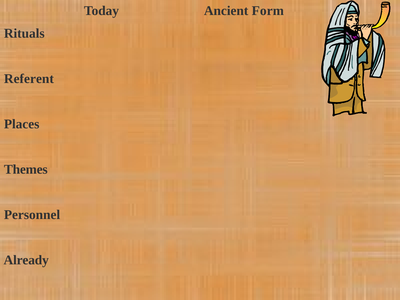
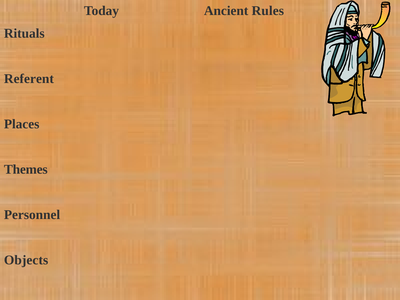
Form: Form -> Rules (268, 11)
Already: Already -> Objects (26, 260)
